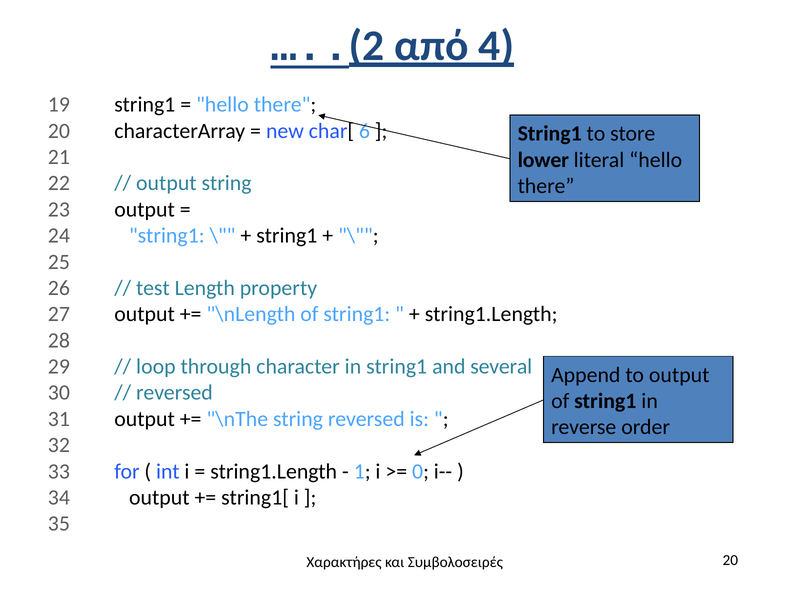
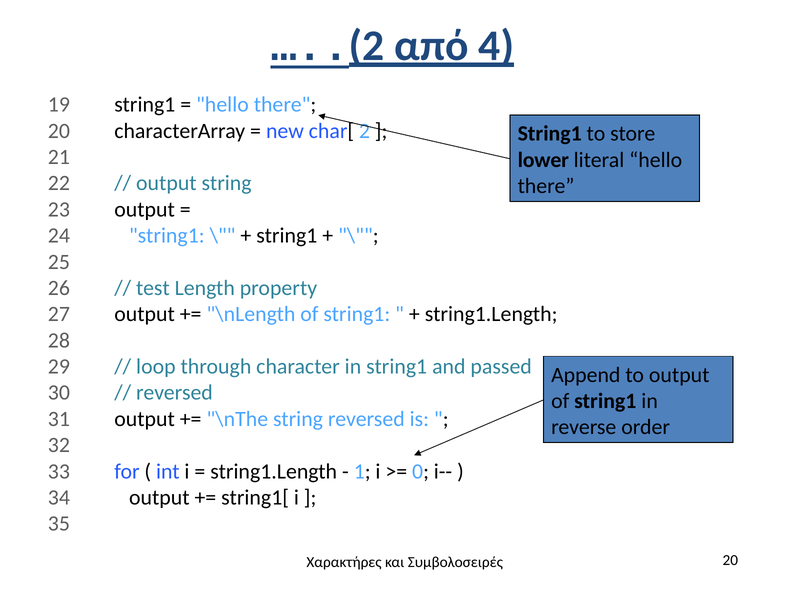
6: 6 -> 2 (365, 131)
several: several -> passed (501, 366)
